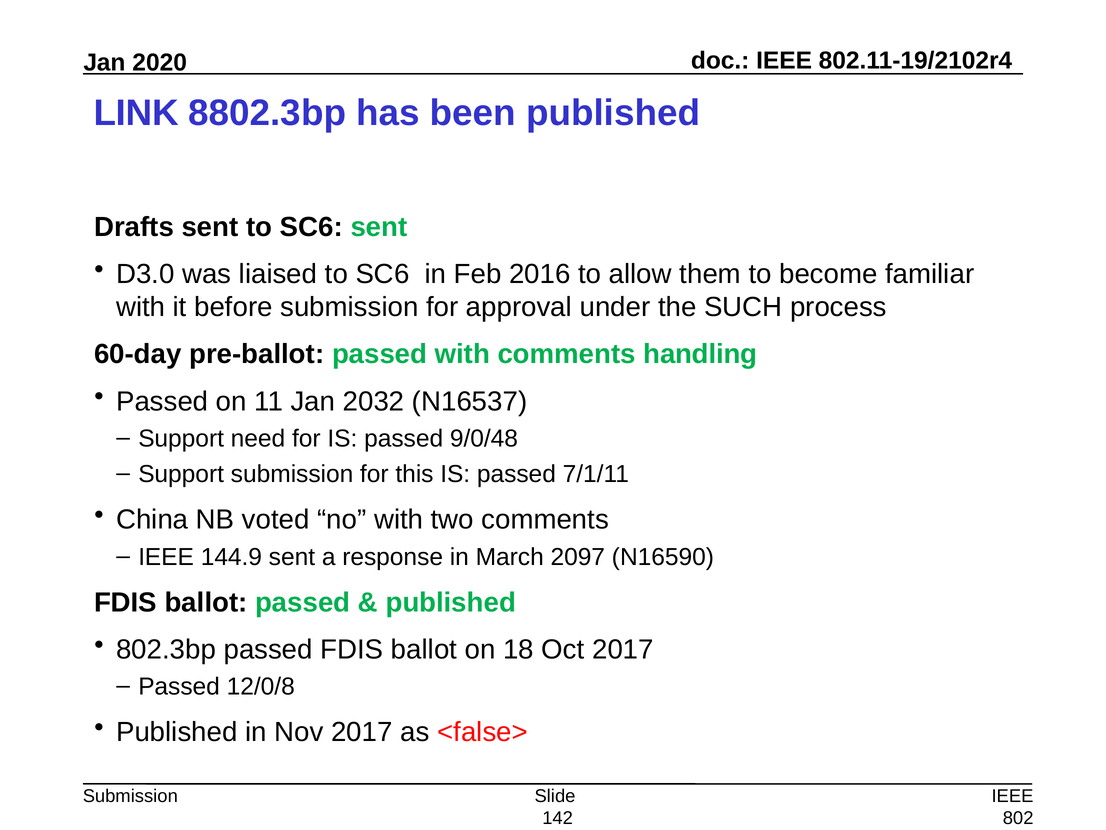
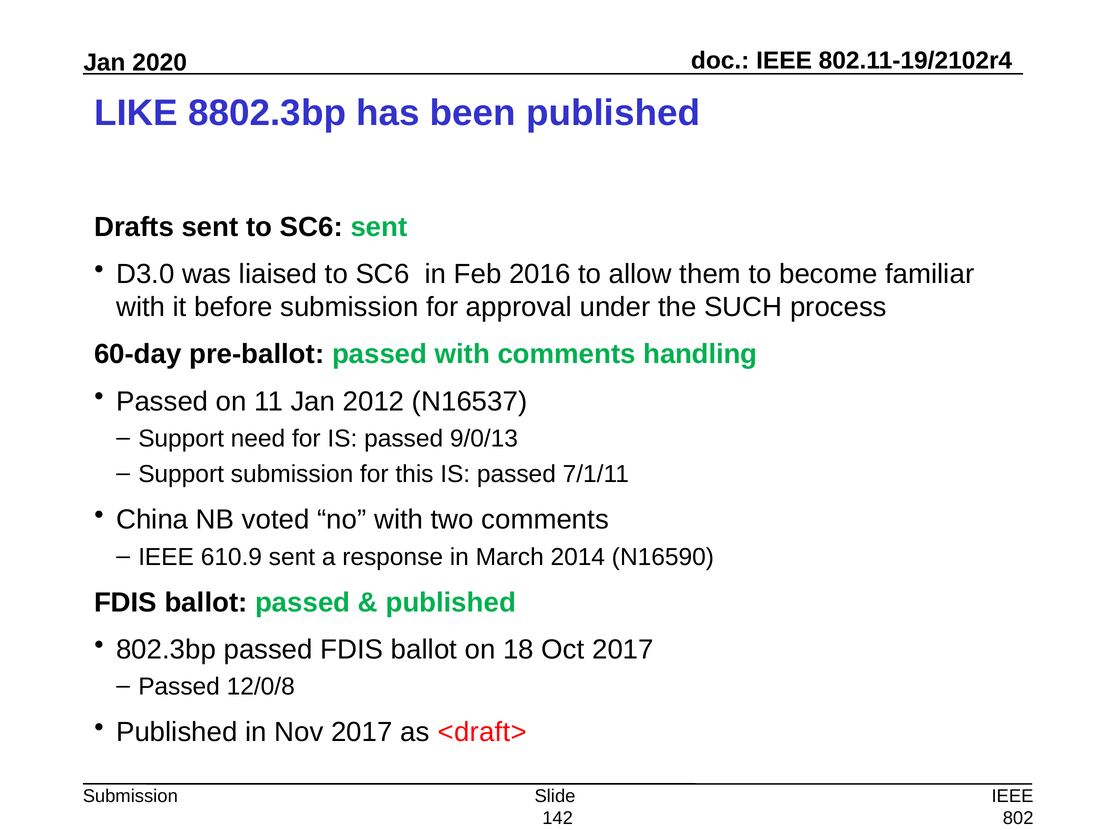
LINK: LINK -> LIKE (136, 113)
2032: 2032 -> 2012 (374, 401)
9/0/48: 9/0/48 -> 9/0/13 (484, 438)
144.9: 144.9 -> 610.9 (231, 557)
2097: 2097 -> 2014 (578, 557)
<false>: <false> -> <draft> (482, 732)
